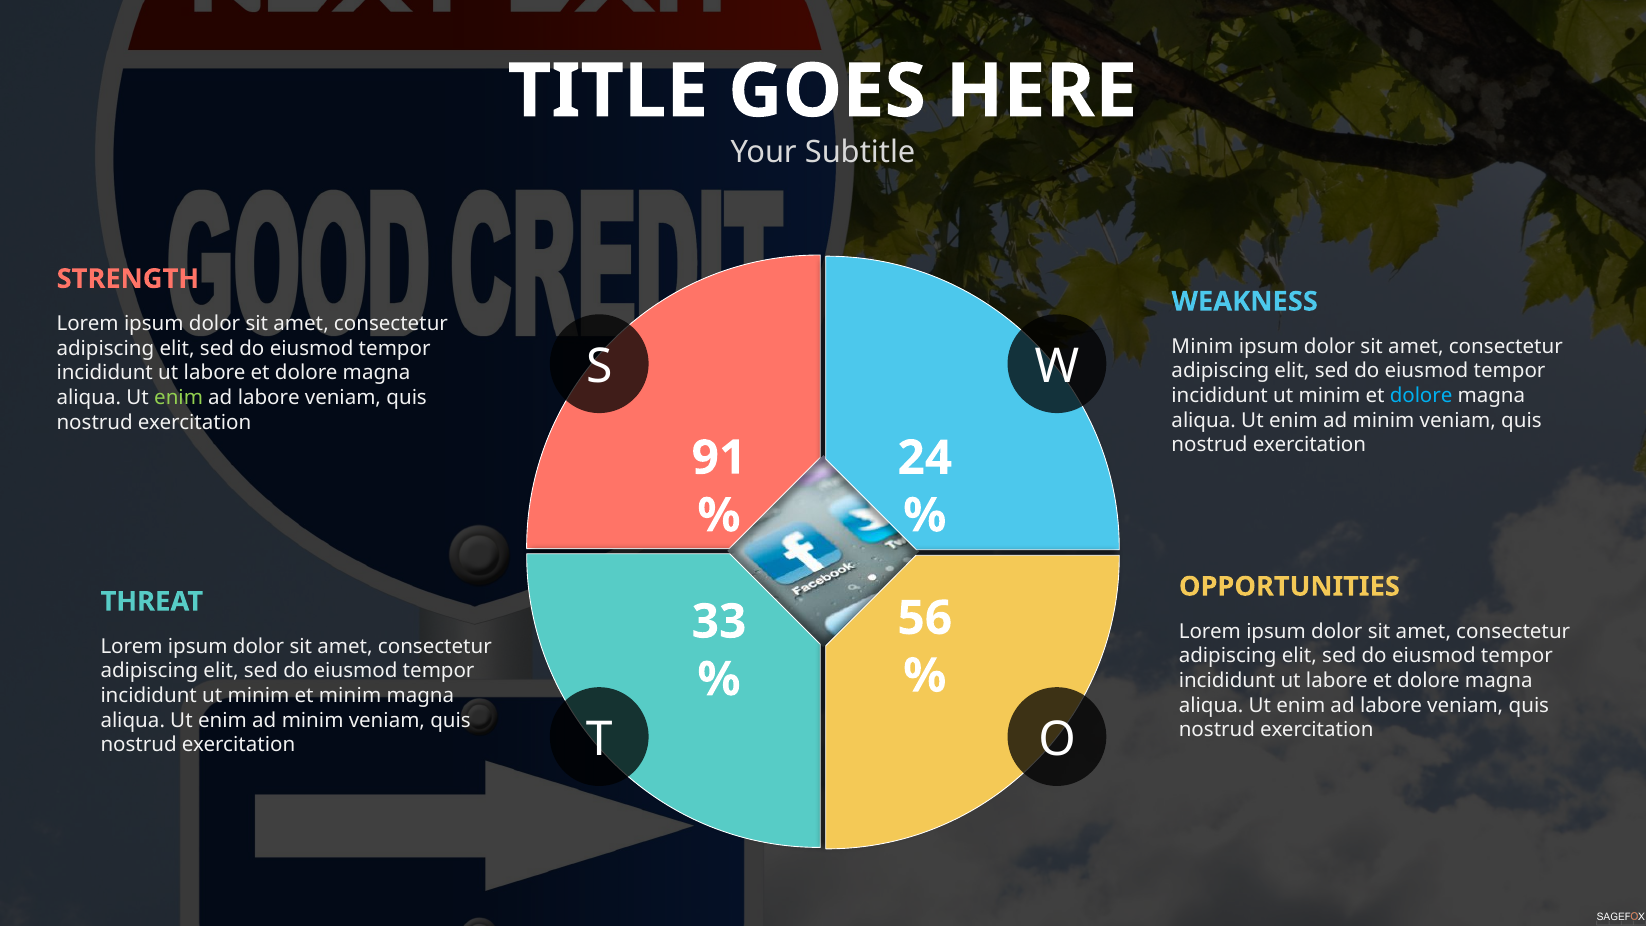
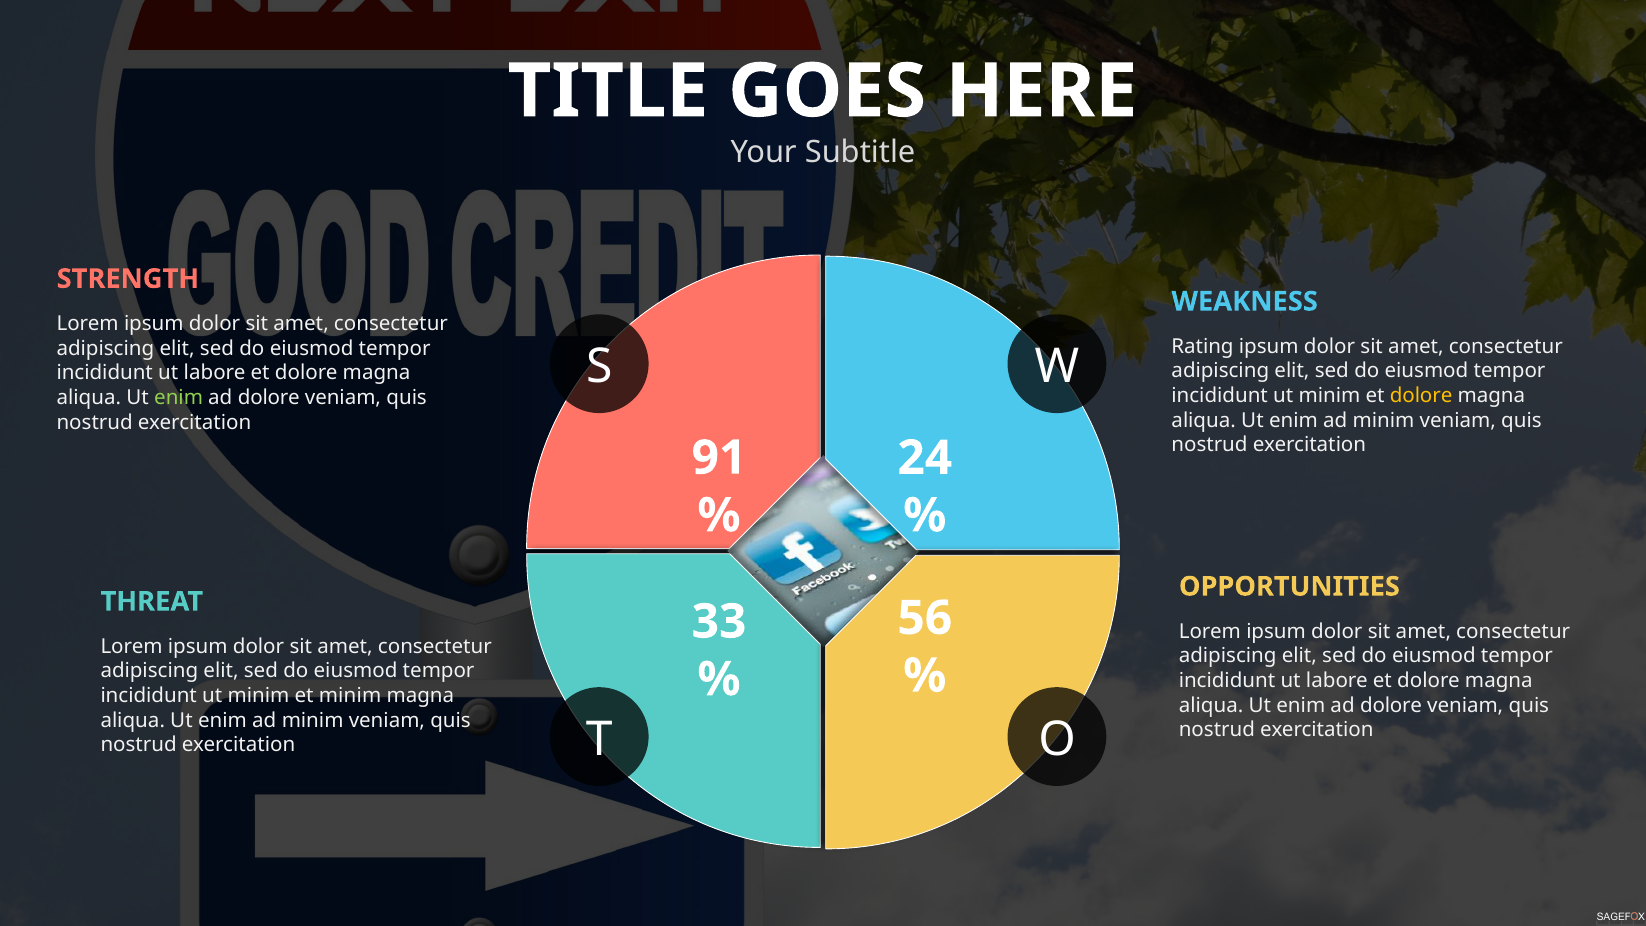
Minim: Minim -> Rating (1203, 346)
dolore colour: light blue -> yellow (1421, 396)
labore: labore -> dolore (269, 398)
labore: labore -> dolore (1391, 705)
